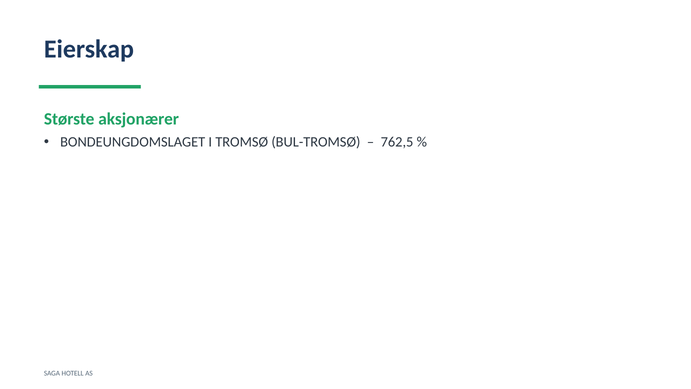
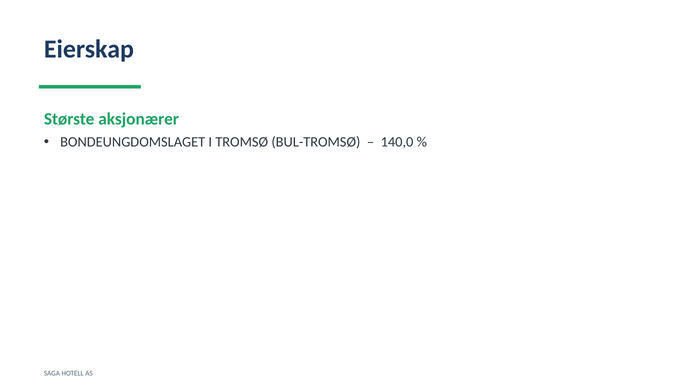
762,5: 762,5 -> 140,0 (397, 142)
